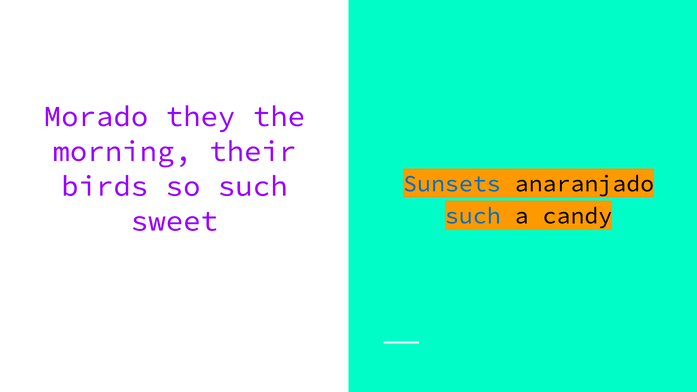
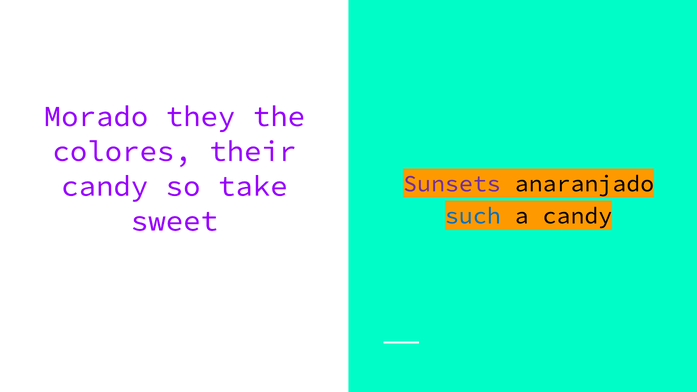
morning: morning -> colores (122, 151)
Sunsets colour: blue -> purple (452, 184)
birds: birds -> candy (105, 186)
so such: such -> take (253, 186)
